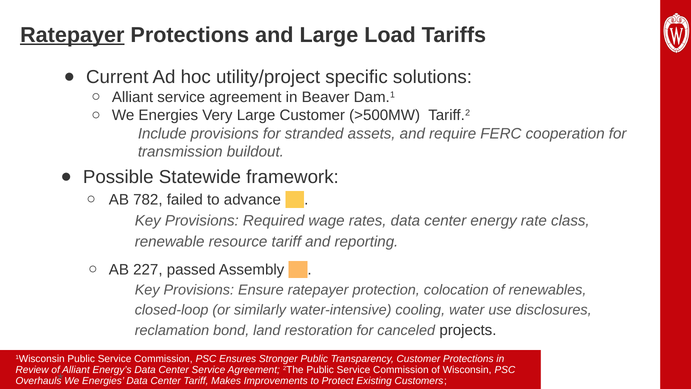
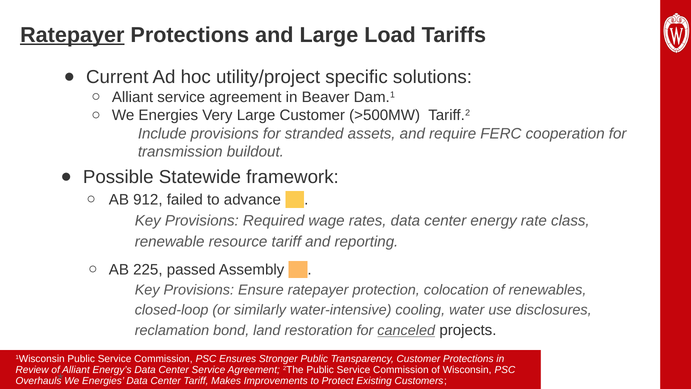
782: 782 -> 912 (148, 200)
227: 227 -> 225 (148, 269)
canceled underline: none -> present (406, 330)
